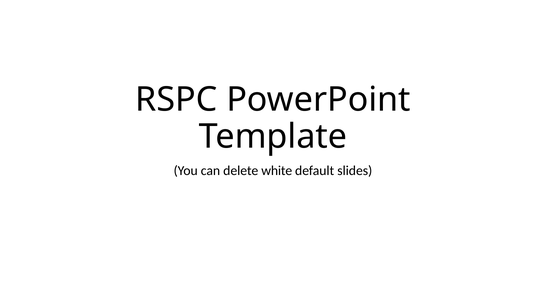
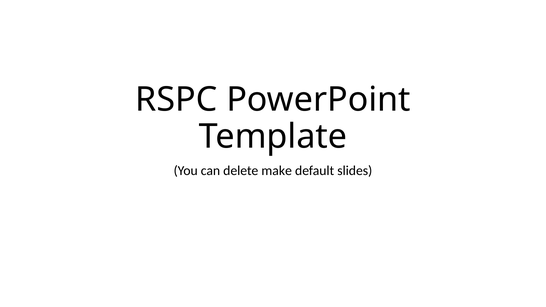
white: white -> make (277, 171)
